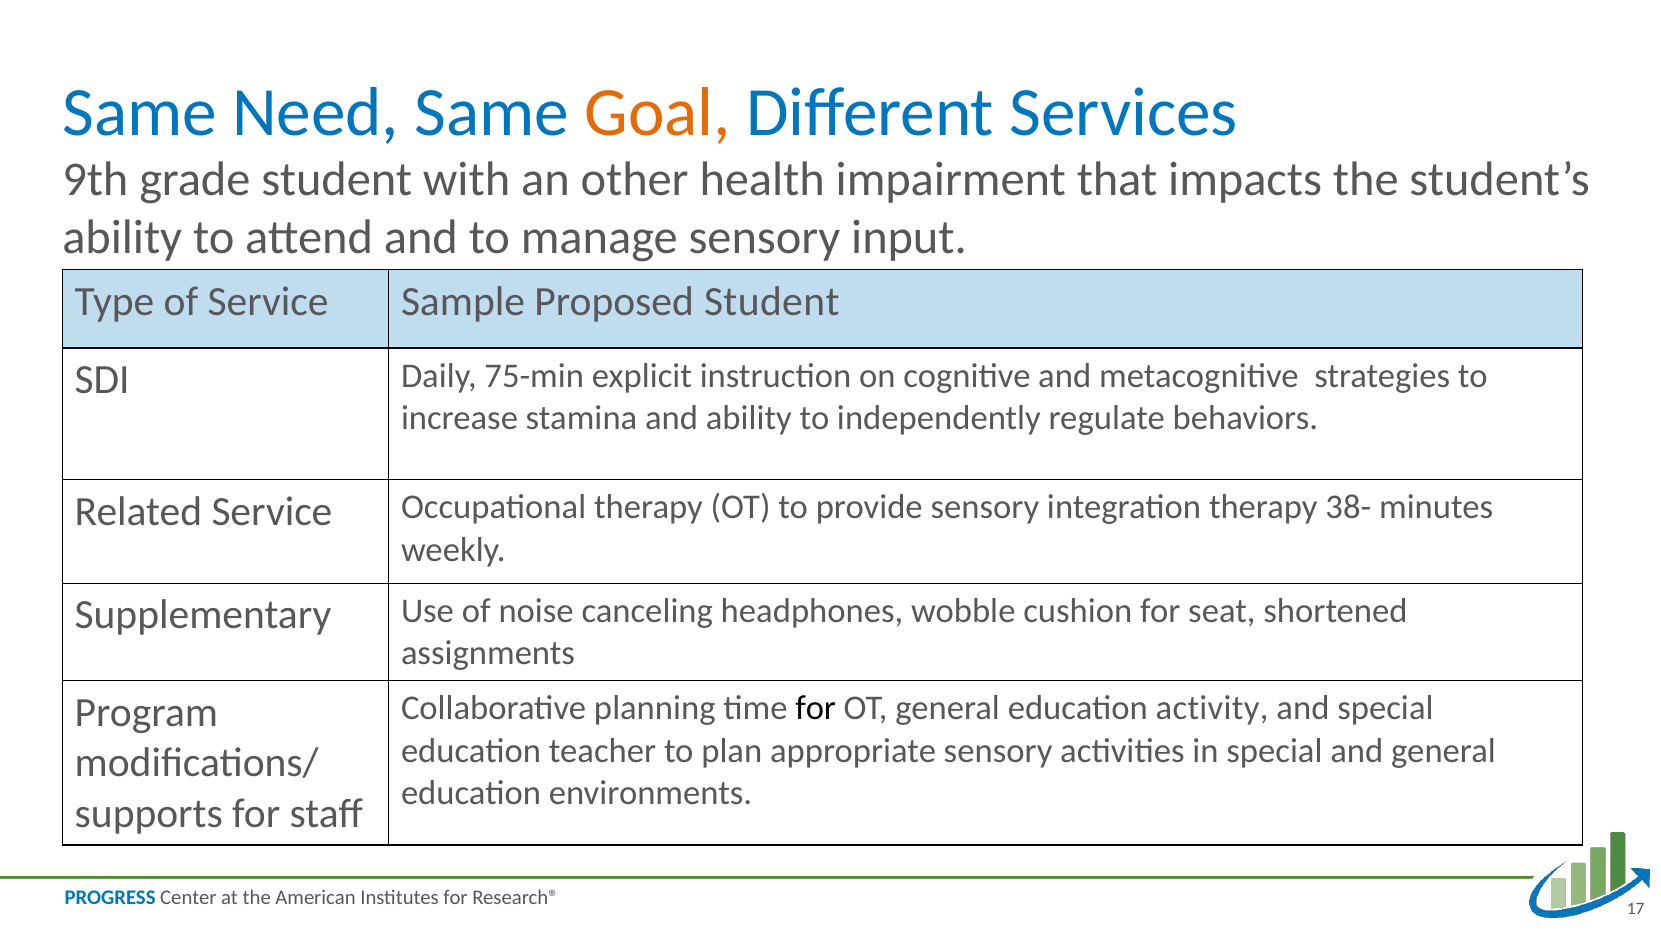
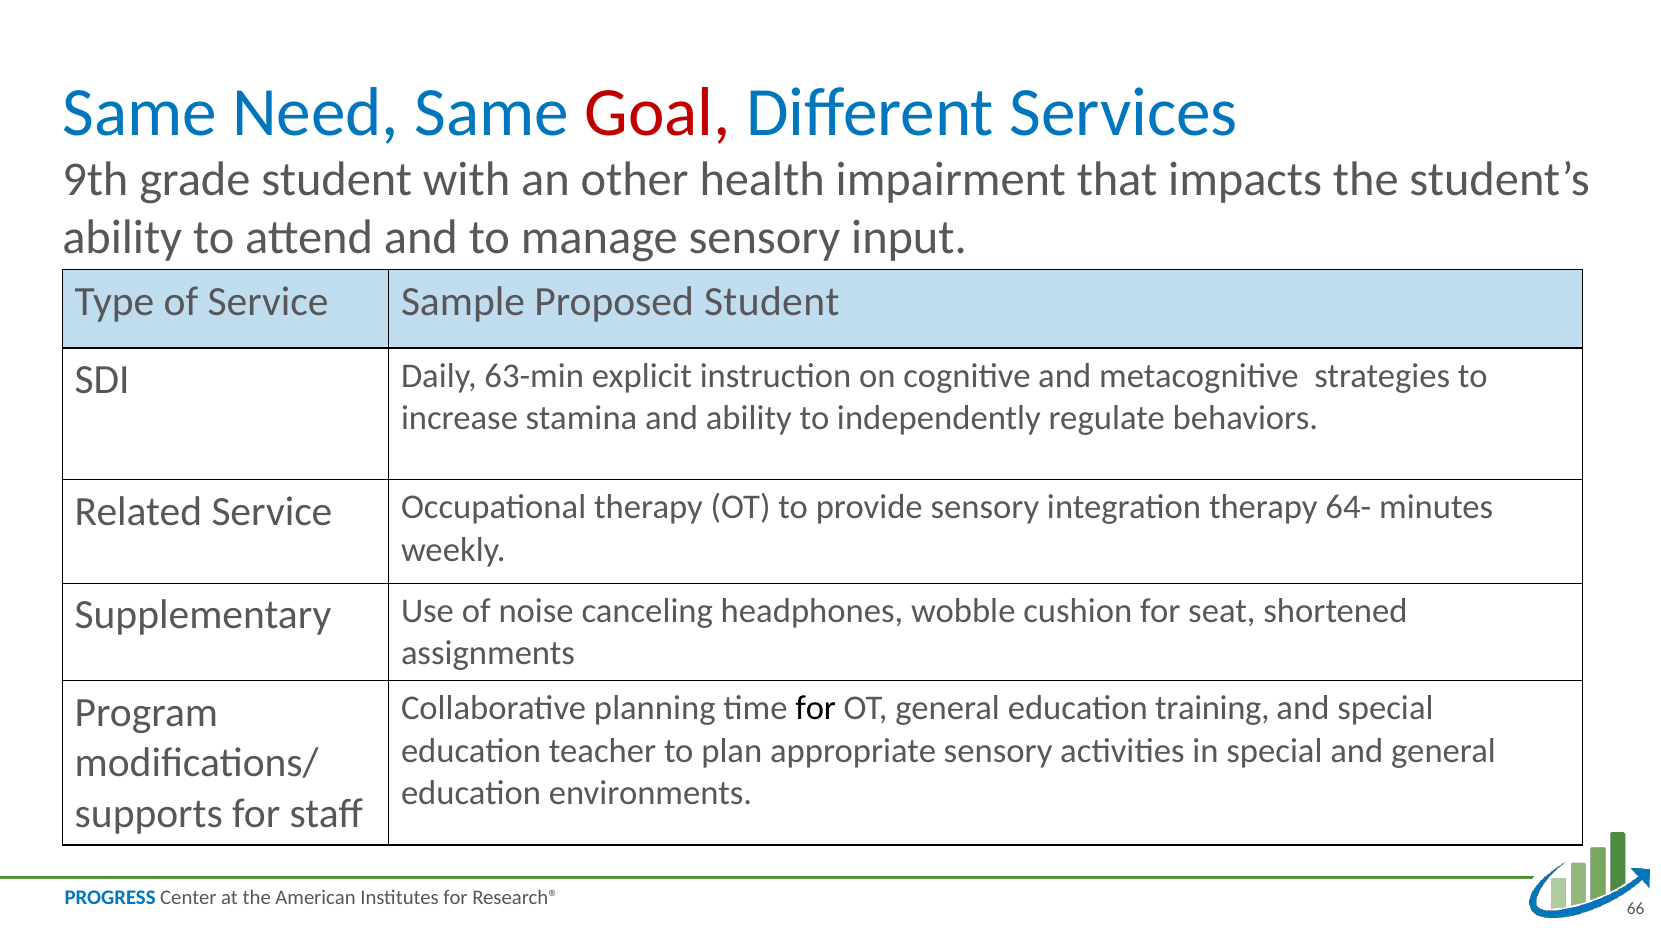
Goal colour: orange -> red (658, 113)
75-min: 75-min -> 63-min (534, 376)
38-: 38- -> 64- (1348, 507)
activity: activity -> training (1212, 709)
17: 17 -> 66 (1636, 909)
